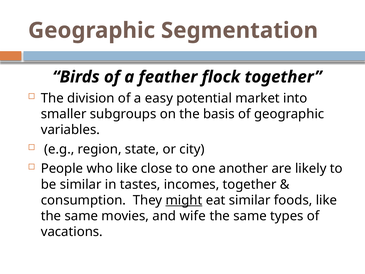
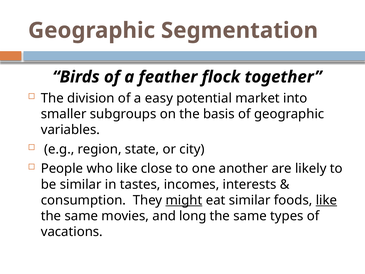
incomes together: together -> interests (250, 184)
like underline: none -> present (326, 200)
wife: wife -> long (193, 216)
